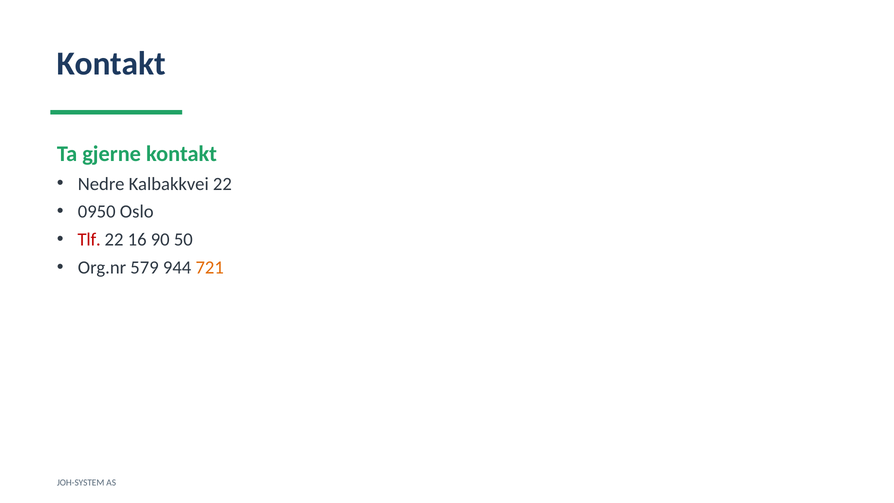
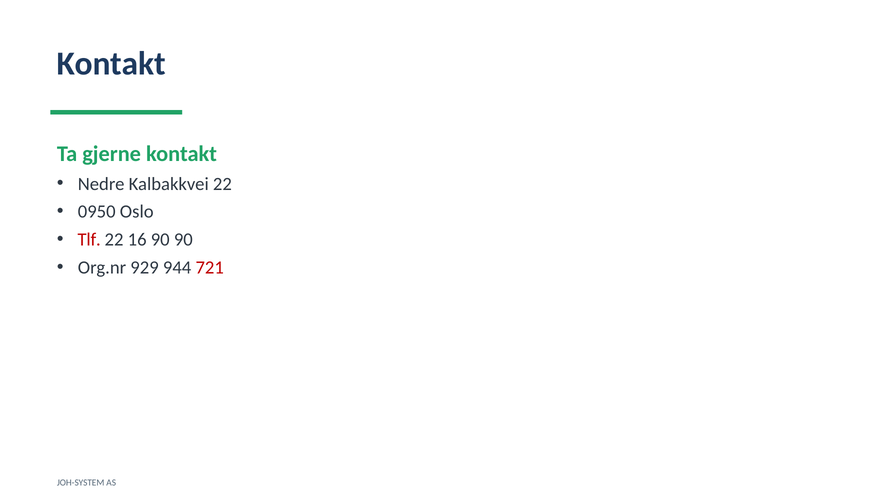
90 50: 50 -> 90 (183, 240)
579: 579 -> 929 (145, 268)
721 colour: orange -> red (210, 268)
